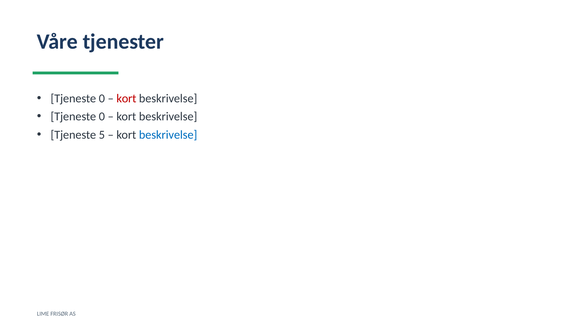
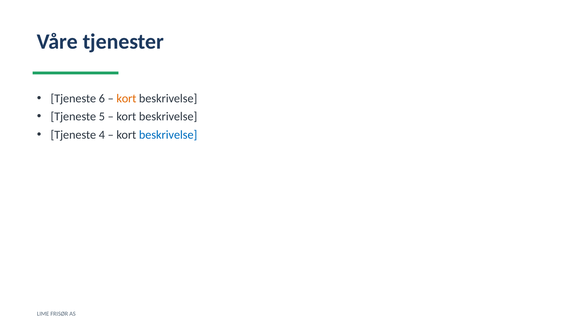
0: 0 -> 6 (102, 98)
kort colour: red -> orange (126, 98)
0: 0 -> 5 (102, 117)
5: 5 -> 4 (102, 135)
